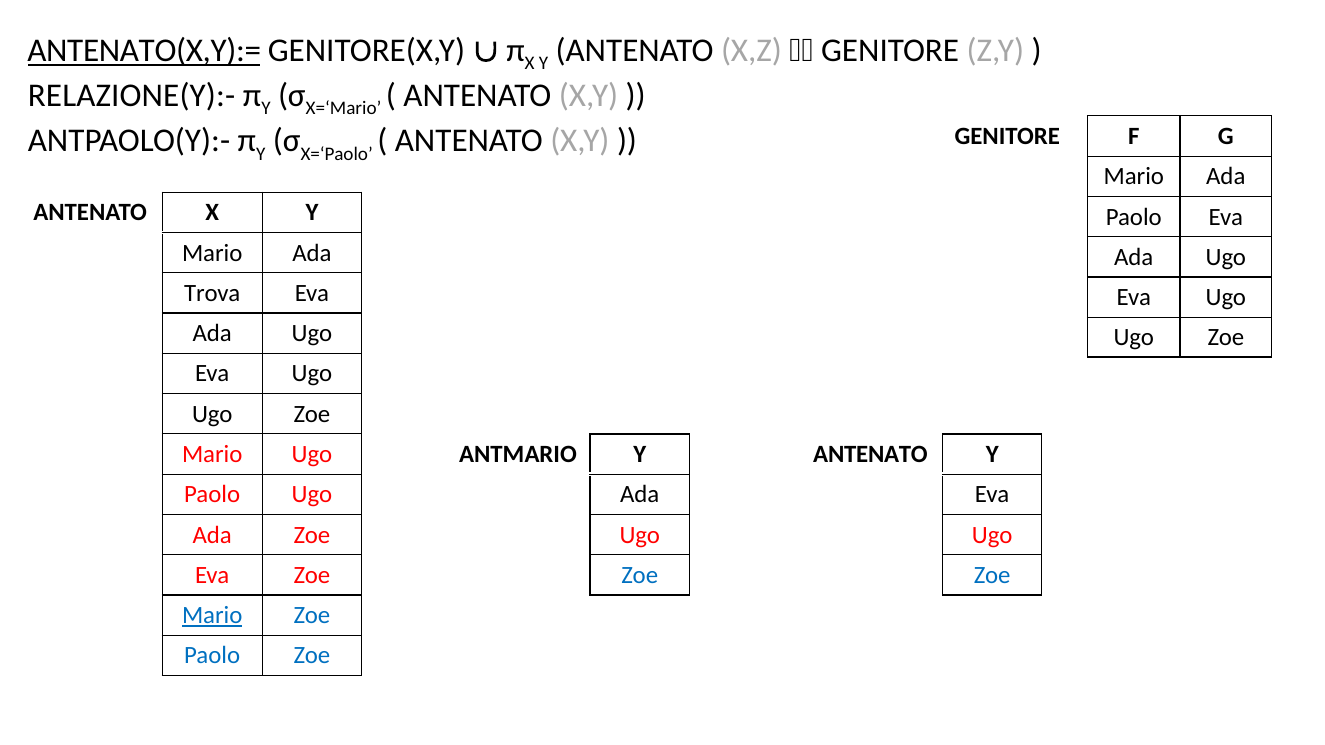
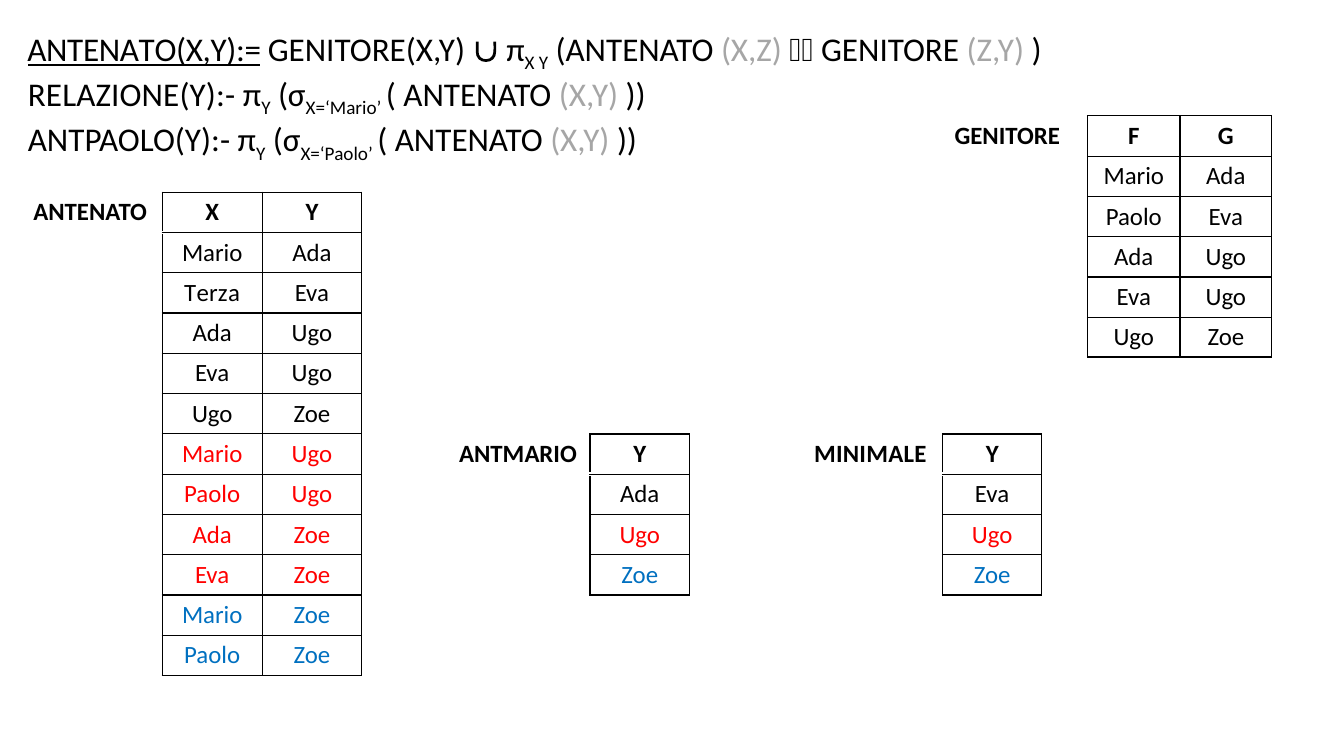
Trova: Trova -> Terza (212, 293)
ANTENATO: ANTENATO -> MINIMALE (870, 455)
Mario underline: present -> none (212, 616)
